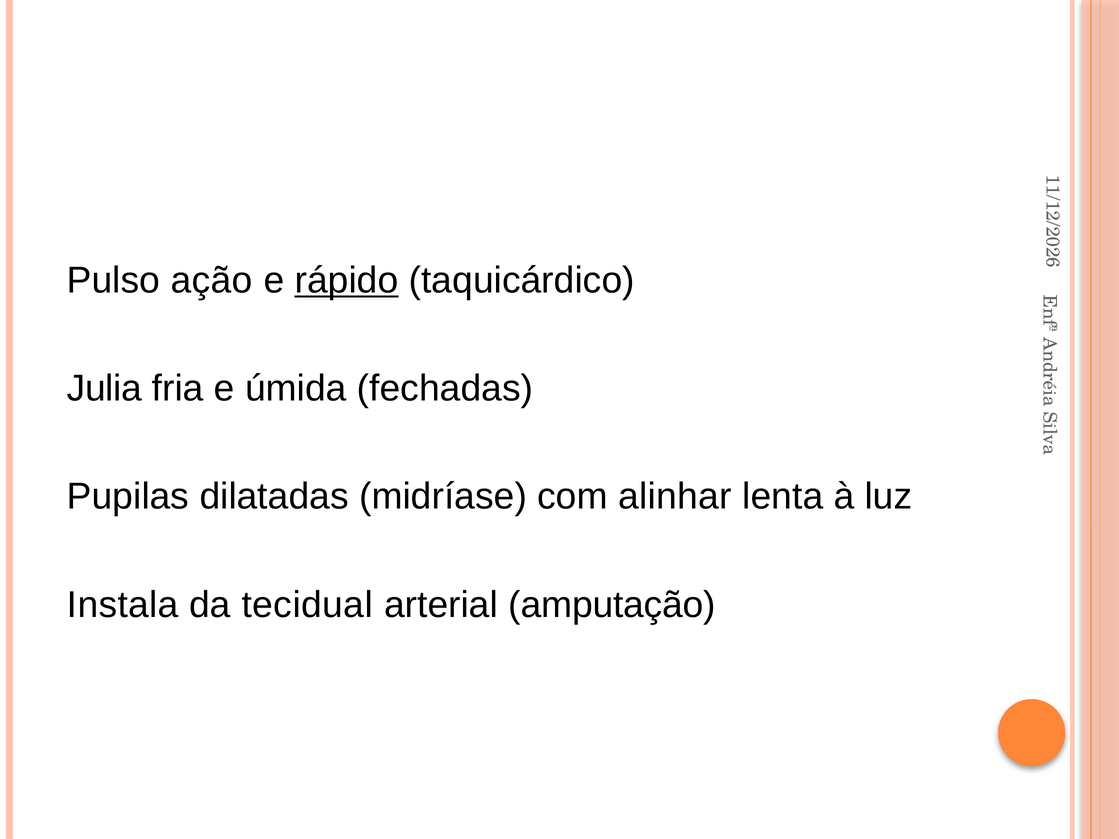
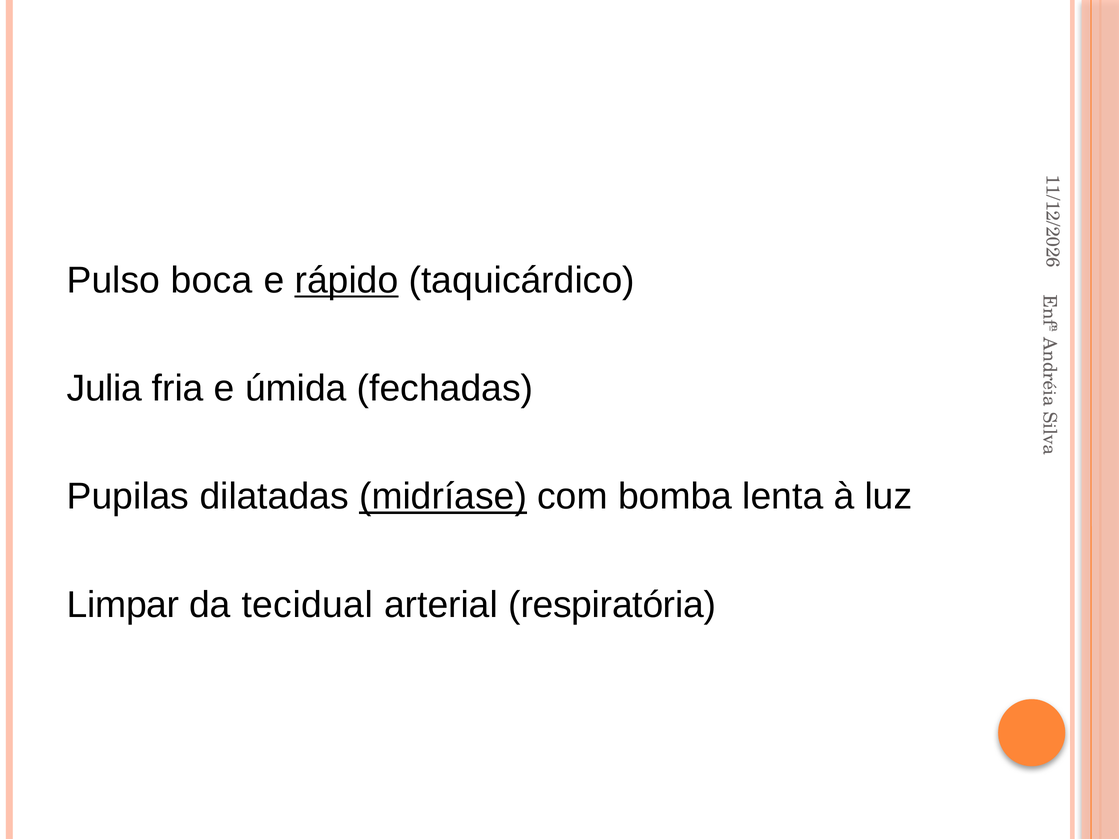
ação: ação -> boca (212, 280)
midríase underline: none -> present (443, 497)
alinhar: alinhar -> bomba (675, 497)
Instala: Instala -> Limpar (123, 605)
amputação: amputação -> respiratória (612, 605)
